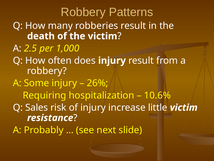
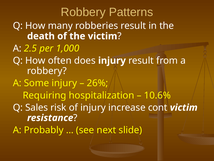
little: little -> cont (158, 107)
